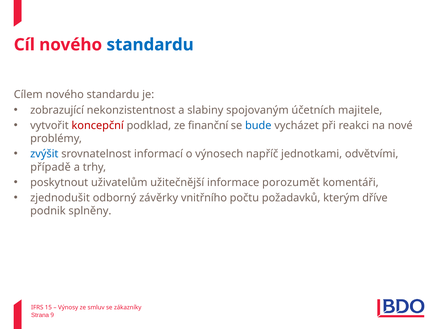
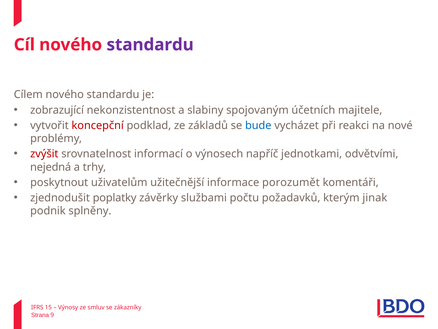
standardu colour: blue -> purple (150, 45)
finanční: finanční -> základů (208, 125)
zvýšit colour: blue -> red (44, 154)
případě: případě -> nejedná (51, 167)
odborný: odborný -> poplatky (115, 197)
vnitřního: vnitřního -> službami (204, 197)
dříve: dříve -> jinak (375, 197)
